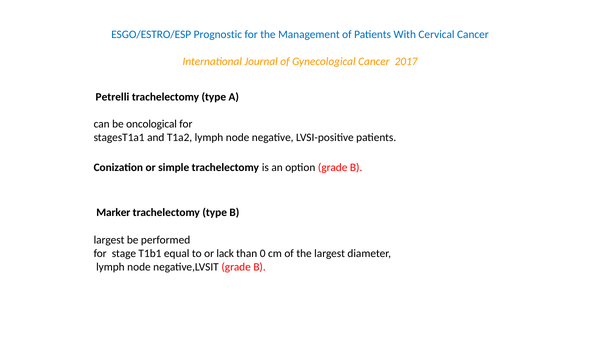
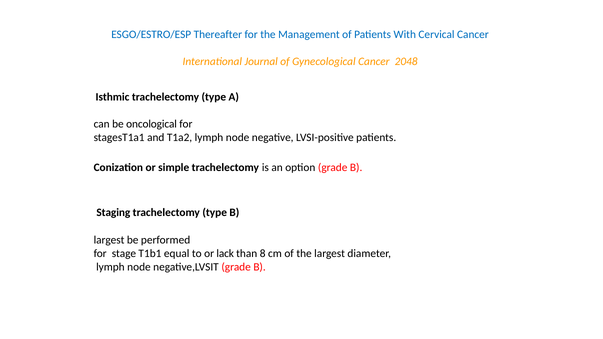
Prognostic: Prognostic -> Thereafter (218, 35)
2017: 2017 -> 2048 (406, 62)
Petrelli: Petrelli -> Isthmic (112, 97)
Marker: Marker -> Staging (113, 213)
0: 0 -> 8 (263, 254)
